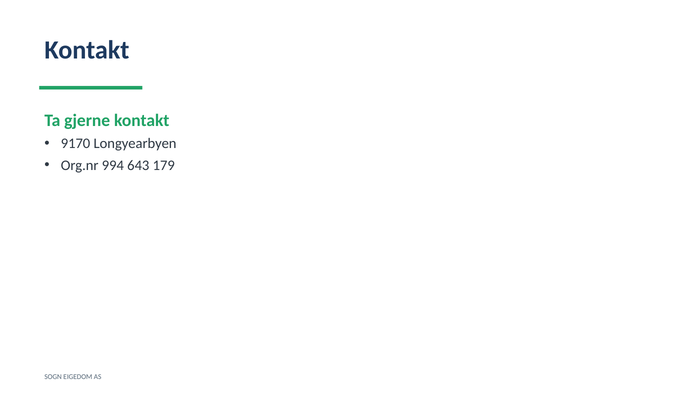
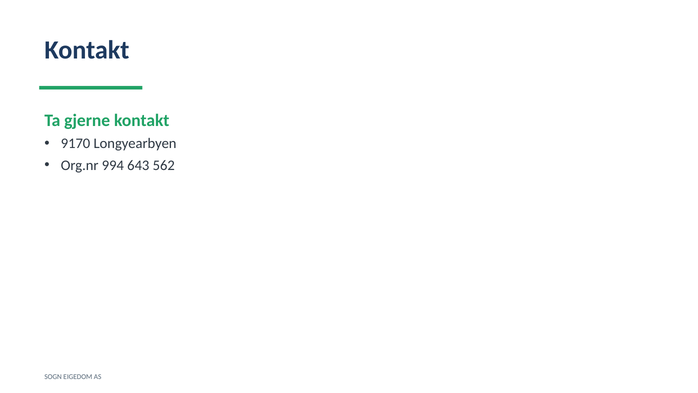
179: 179 -> 562 (164, 165)
